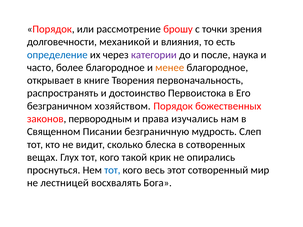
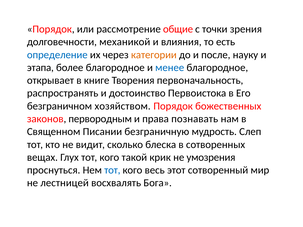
брошу: брошу -> общие (178, 29)
категории colour: purple -> orange (154, 55)
наука: наука -> науку (245, 55)
часто: часто -> этапа (40, 68)
менее colour: orange -> blue (170, 68)
изучались: изучались -> познавать (195, 119)
опирались: опирались -> умозрения (211, 157)
